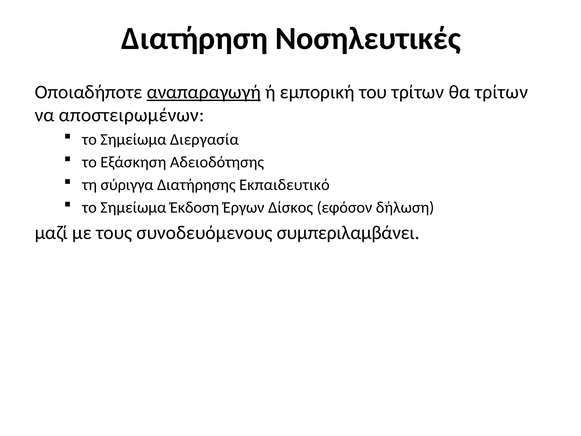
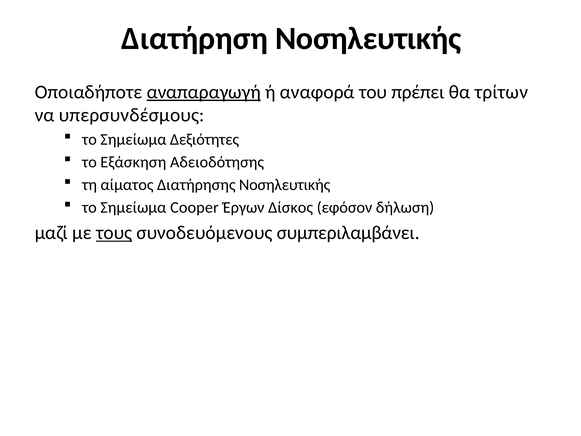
Διατήρηση Νοσηλευτικές: Νοσηλευτικές -> Νοσηλευτικής (368, 39)
εμπορική: εμπορική -> αναφορά (317, 92)
του τρίτων: τρίτων -> πρέπει (418, 92)
αποστειρωμένων: αποστειρωμένων -> υπερσυνδέσμους (132, 115)
Διεργασία: Διεργασία -> Δεξιότητες (205, 139)
σύριγγα: σύριγγα -> αίματος (127, 185)
Διατήρησης Εκπαιδευτικό: Εκπαιδευτικό -> Νοσηλευτικής (285, 185)
Έκδοση: Έκδοση -> Cooper (194, 207)
τους underline: none -> present (114, 233)
